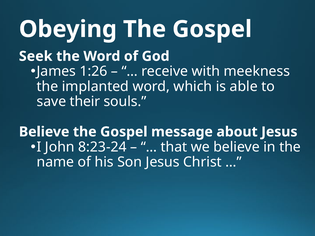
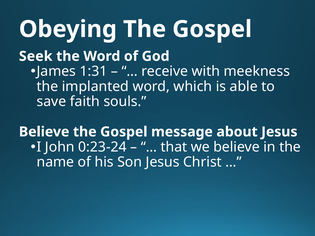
1:26: 1:26 -> 1:31 (93, 71)
their: their -> faith (85, 102)
8:23-24: 8:23-24 -> 0:23-24 (102, 147)
